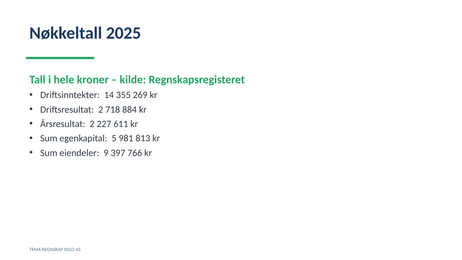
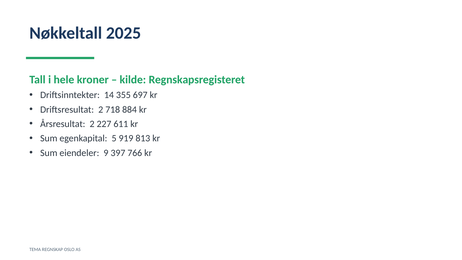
269: 269 -> 697 (140, 95)
981: 981 -> 919 (126, 138)
